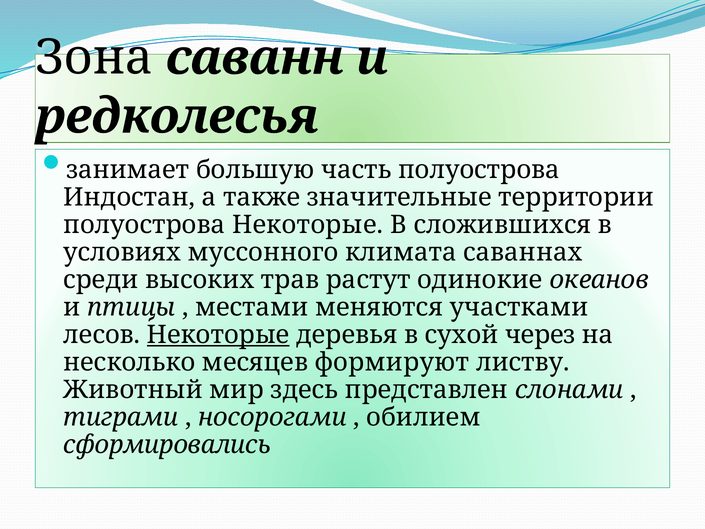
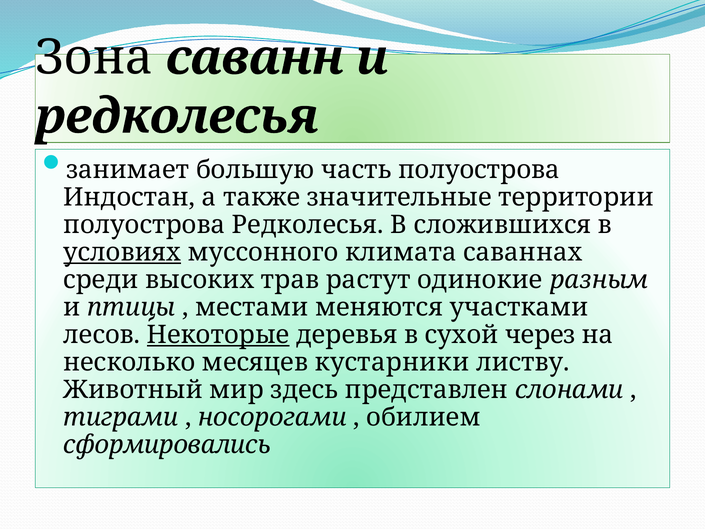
полуострова Некоторые: Некоторые -> Редколесья (308, 225)
условиях underline: none -> present (122, 252)
океанов: океанов -> разным (599, 280)
формируют: формируют -> кустарники (392, 362)
